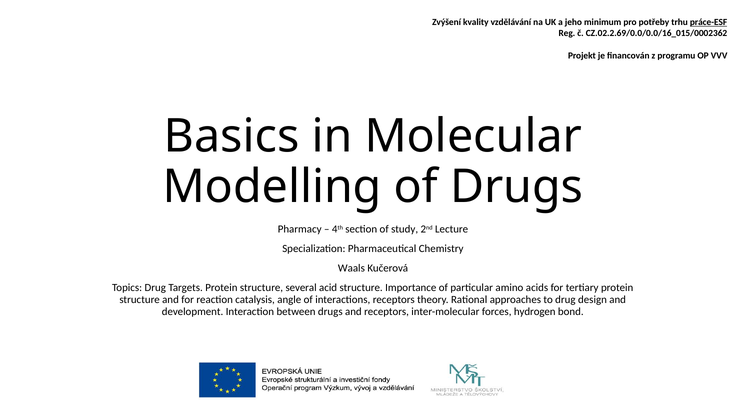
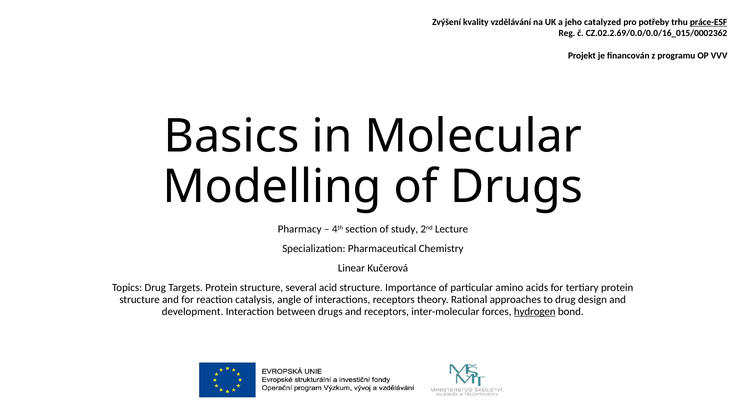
minimum: minimum -> catalyzed (603, 22)
Waals: Waals -> Linear (351, 268)
hydrogen underline: none -> present (535, 311)
